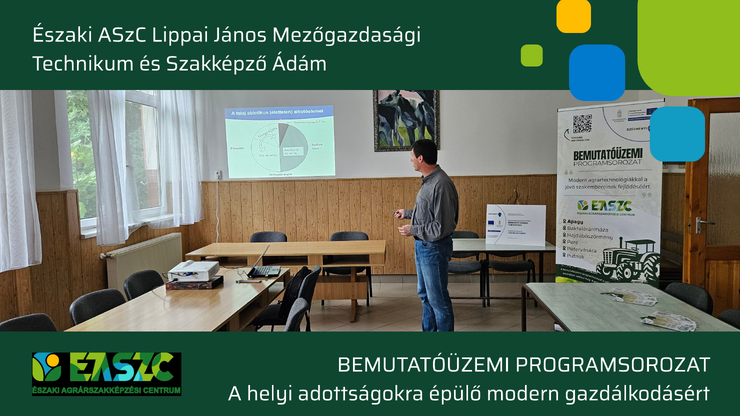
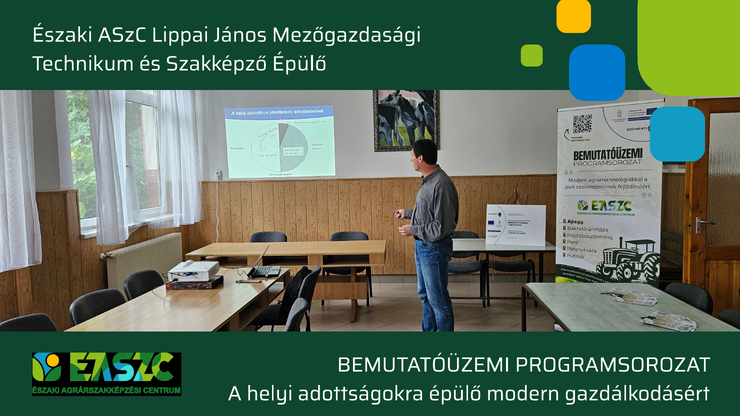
Szakképző Ádám: Ádám -> Épülő (299, 64)
